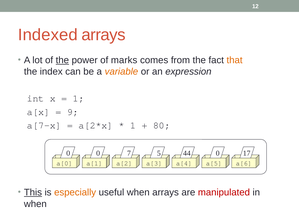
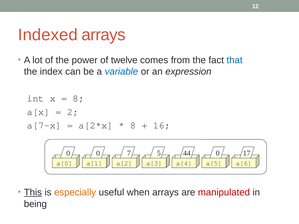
the underline: present -> none (62, 60)
marks: marks -> twelve (124, 60)
that colour: orange -> blue (235, 60)
variable colour: orange -> blue (121, 72)
1: 1 -> 8 (78, 99)
9: 9 -> 2 (73, 112)
1: 1 -> 8 (133, 125)
80: 80 -> 16 (162, 125)
when: when -> being (35, 204)
